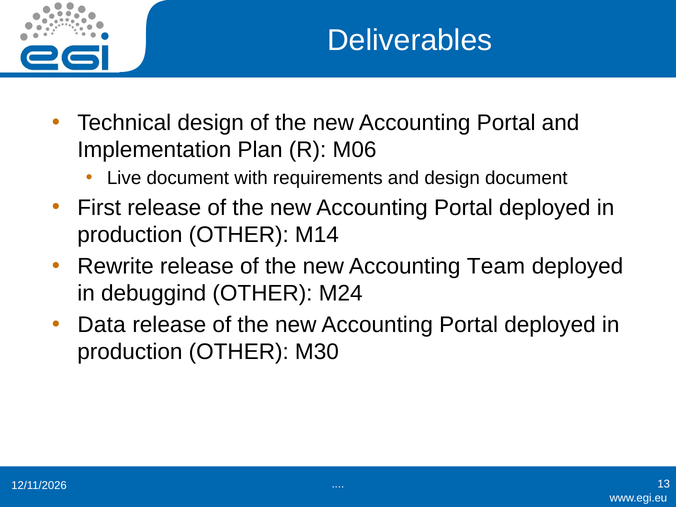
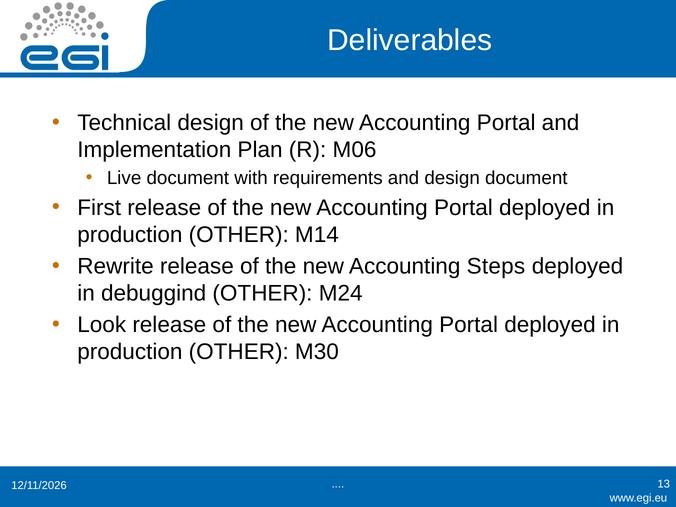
Team: Team -> Steps (496, 266)
Data: Data -> Look (102, 325)
